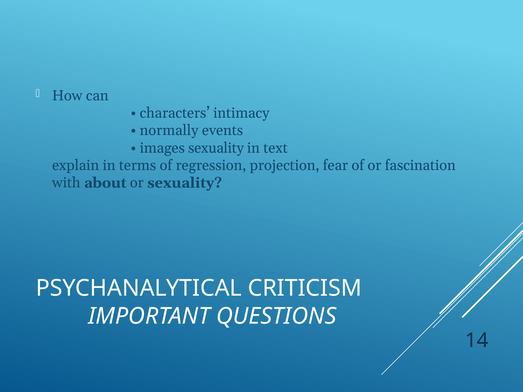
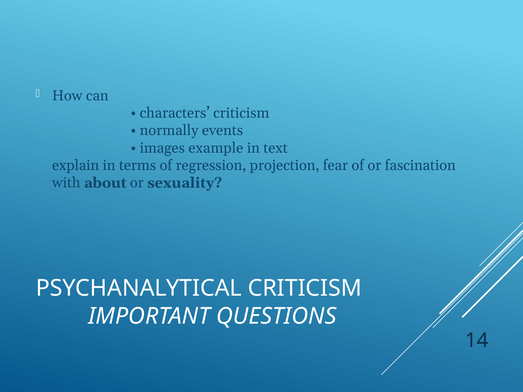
characters intimacy: intimacy -> criticism (241, 113)
images sexuality: sexuality -> example (216, 148)
